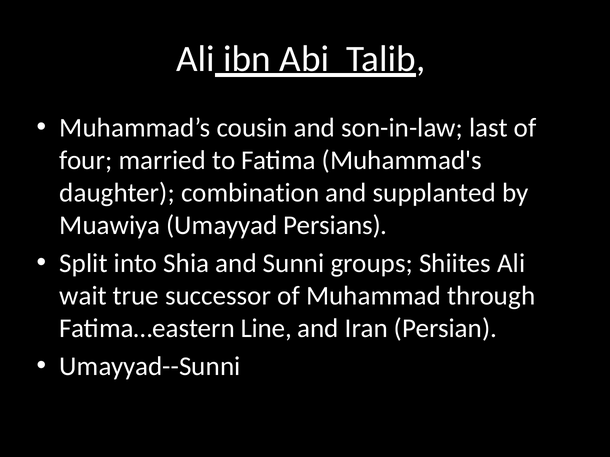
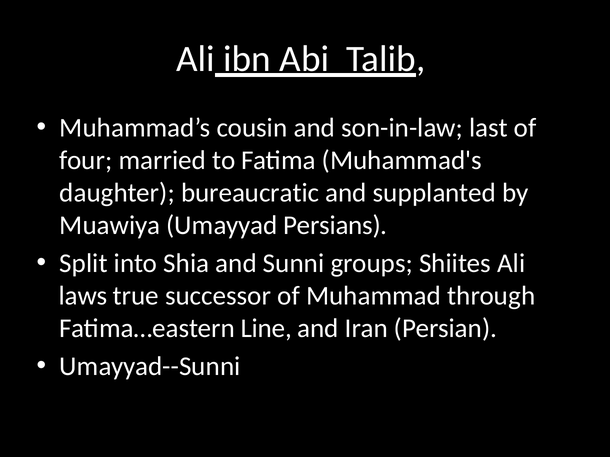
combination: combination -> bureaucratic (250, 193)
wait: wait -> laws (83, 296)
